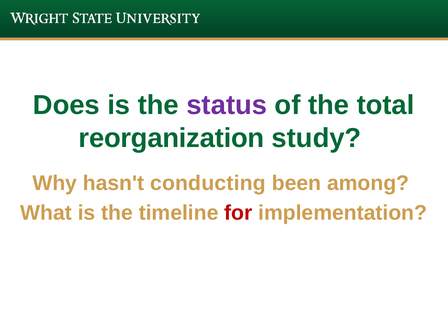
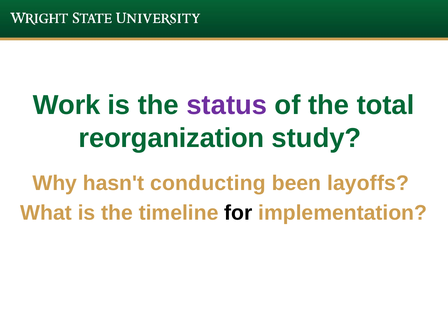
Does: Does -> Work (67, 105)
among: among -> layoffs (368, 183)
for colour: red -> black (238, 213)
